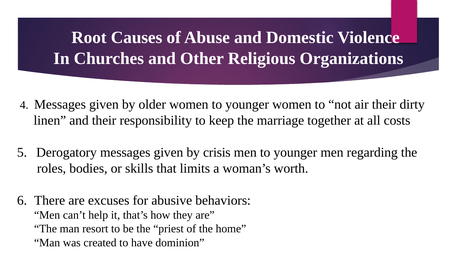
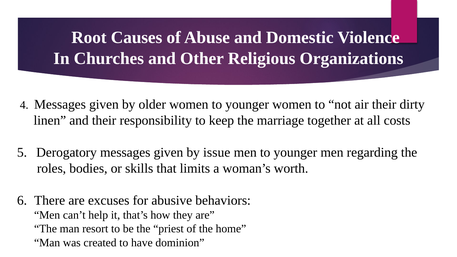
crisis: crisis -> issue (217, 152)
